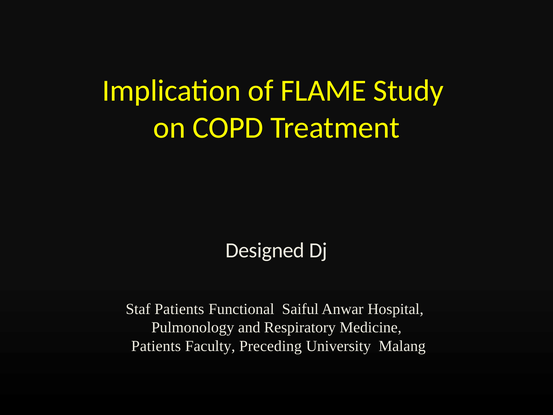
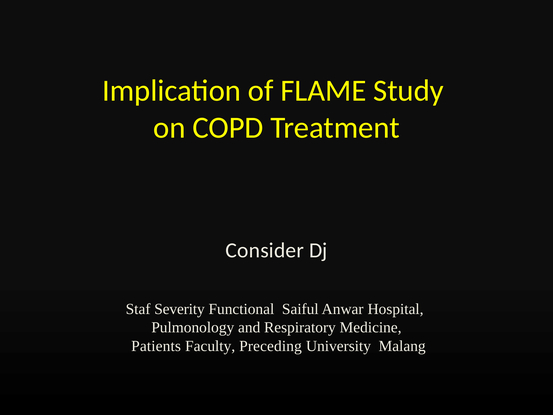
Designed: Designed -> Consider (265, 250)
Staf Patients: Patients -> Severity (180, 309)
